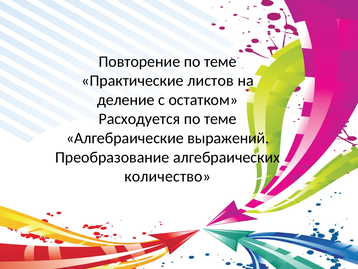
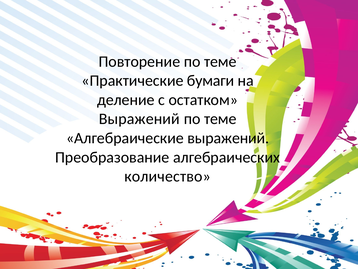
листов: листов -> бумаги (211, 81)
Расходуется: Расходуется -> Выражений (139, 119)
